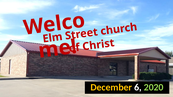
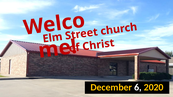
2020 colour: light green -> yellow (154, 88)
